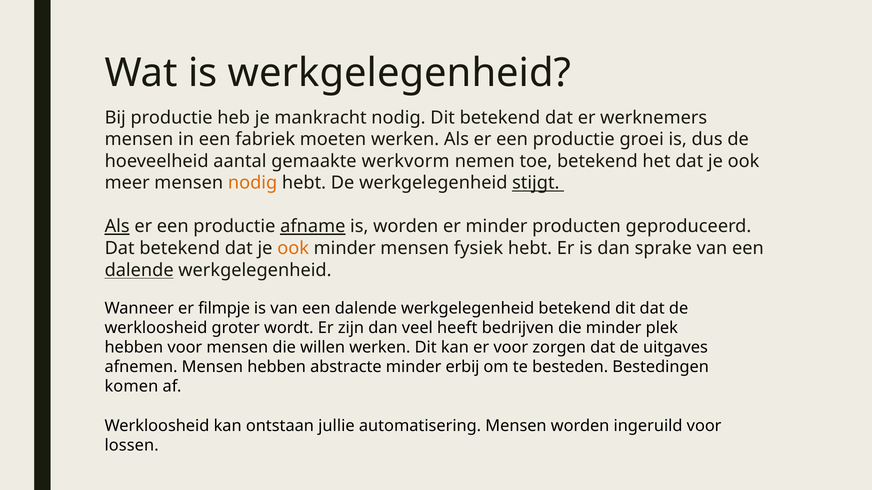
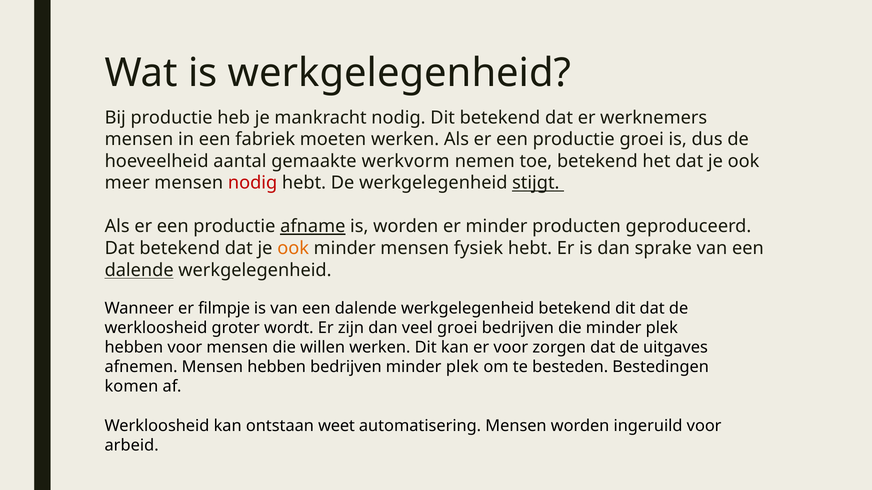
nodig colour: orange -> red (253, 183)
Als underline: present -> none (117, 227)
veel heeft: heeft -> groei (457, 328)
hebben abstracte: abstracte -> bedrijven (346, 367)
erbij: erbij -> plek (462, 367)
jullie: jullie -> weet (337, 426)
lossen: lossen -> arbeid (132, 446)
